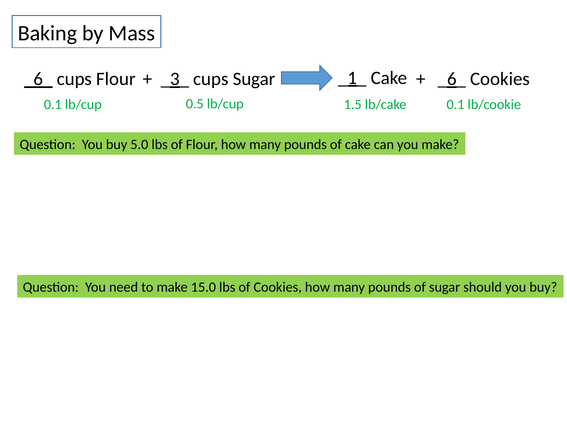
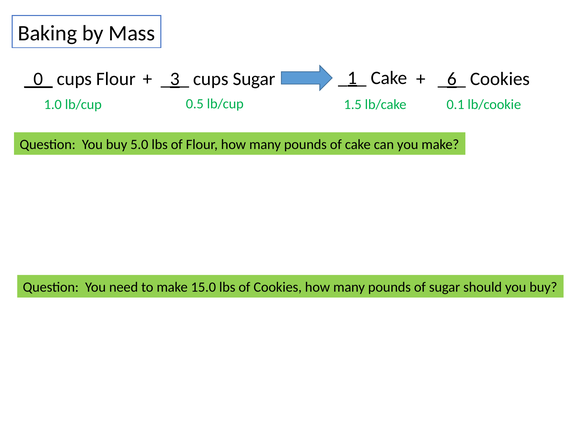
_6_: _6_ -> _0_ (38, 79)
0.1: 0.1 -> 1.0 (53, 105)
